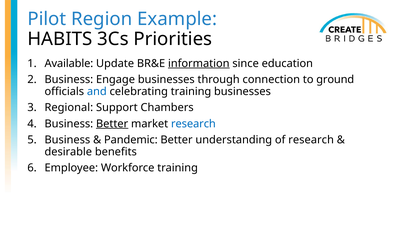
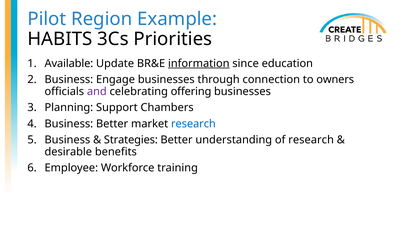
ground: ground -> owners (335, 80)
and colour: blue -> purple (97, 91)
celebrating training: training -> offering (191, 91)
Regional: Regional -> Planning (69, 108)
Better underline: present -> none (112, 124)
Pandemic: Pandemic -> Strategies (131, 140)
